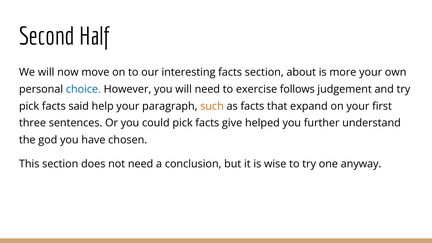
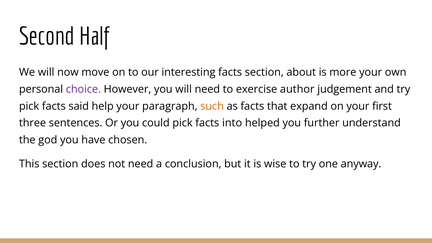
choice colour: blue -> purple (83, 89)
follows: follows -> author (297, 89)
give: give -> into (232, 123)
